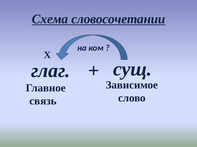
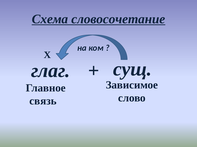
словосочетании: словосочетании -> словосочетание (118, 19)
